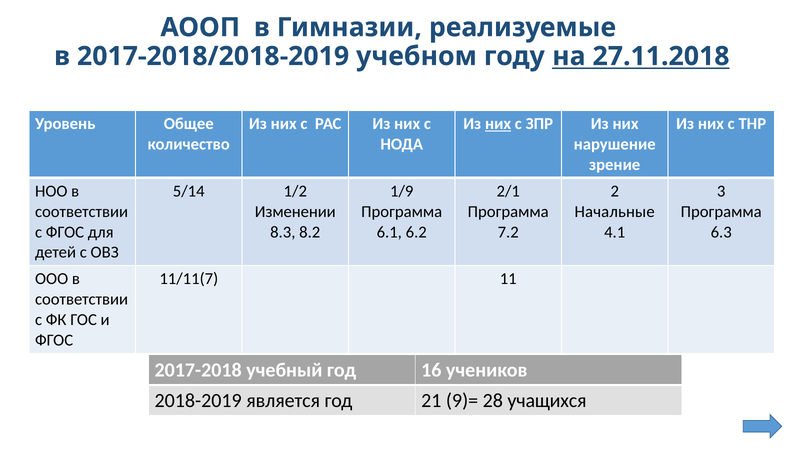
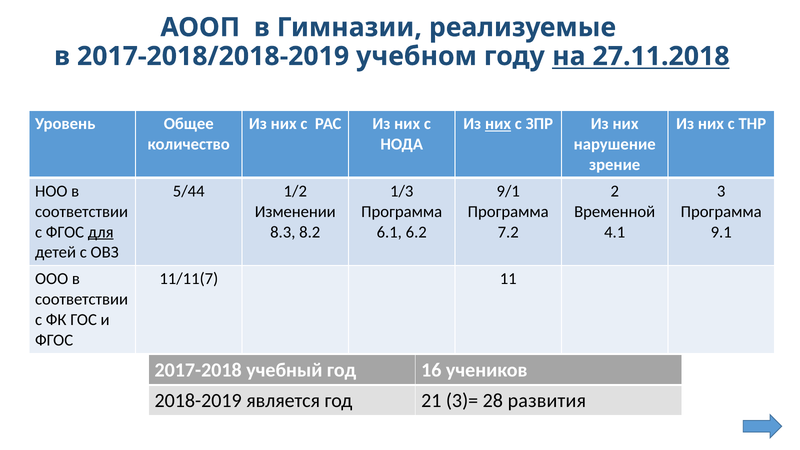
5/14: 5/14 -> 5/44 (189, 191)
1/9: 1/9 -> 1/3 (402, 191)
2/1: 2/1 -> 9/1 (508, 191)
Начальные: Начальные -> Временной (615, 212)
для underline: none -> present (101, 232)
6.3: 6.3 -> 9.1 (721, 232)
9)=: 9)= -> 3)= (462, 400)
учащихся: учащихся -> развития (547, 400)
